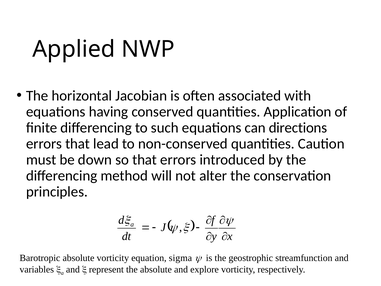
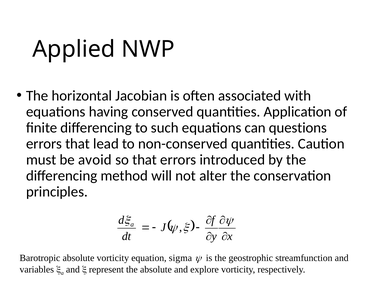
directions: directions -> questions (298, 128)
down: down -> avoid (95, 160)
